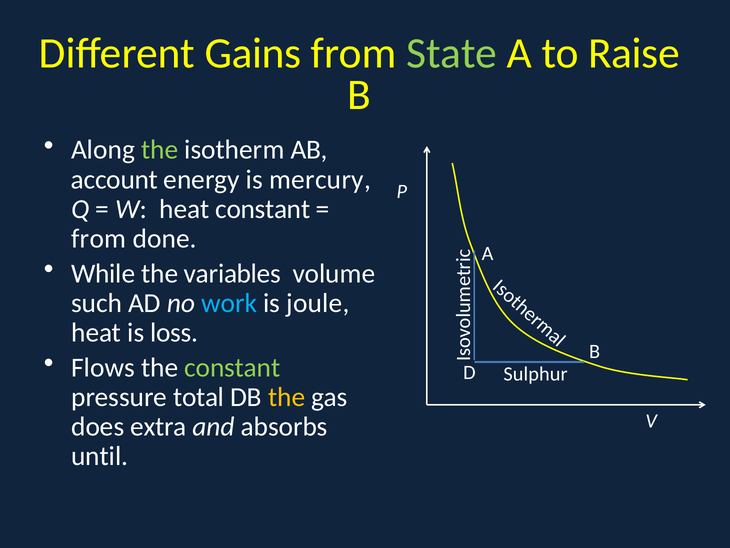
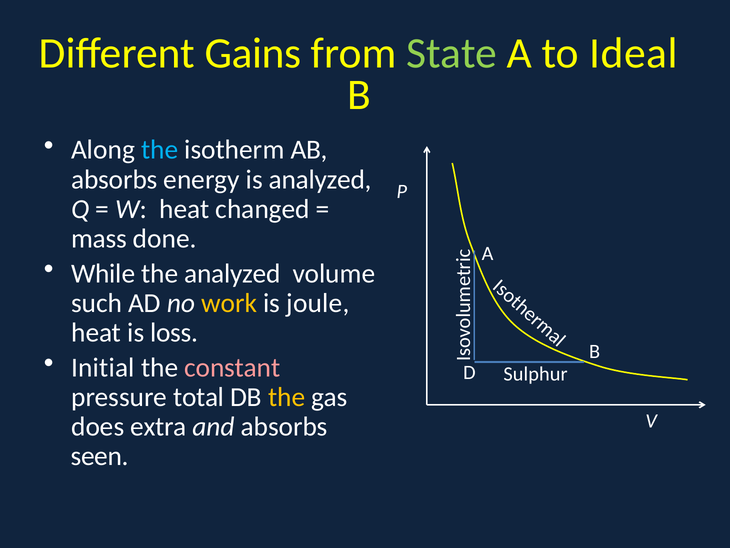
Raise: Raise -> Ideal (634, 53)
the colour: light green -> light blue (160, 150)
account: account -> absorbs (114, 179)
is mercury: mercury -> analyzed (320, 179)
heat constant: constant -> changed (263, 209)
from: from -> mass (99, 239)
the variables: variables -> analyzed (232, 273)
work colour: light blue -> yellow (229, 303)
Flows: Flows -> Initial (103, 367)
constant colour: light green -> pink (232, 367)
until: until -> seen (100, 456)
